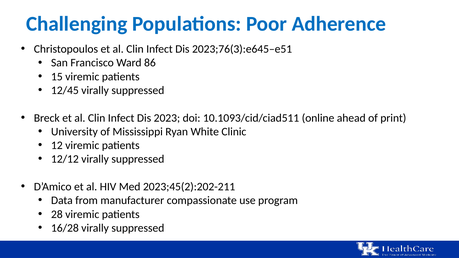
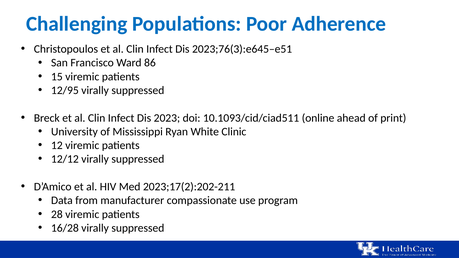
12/45: 12/45 -> 12/95 (65, 90)
2023;45(2):202-211: 2023;45(2):202-211 -> 2023;17(2):202-211 (189, 187)
